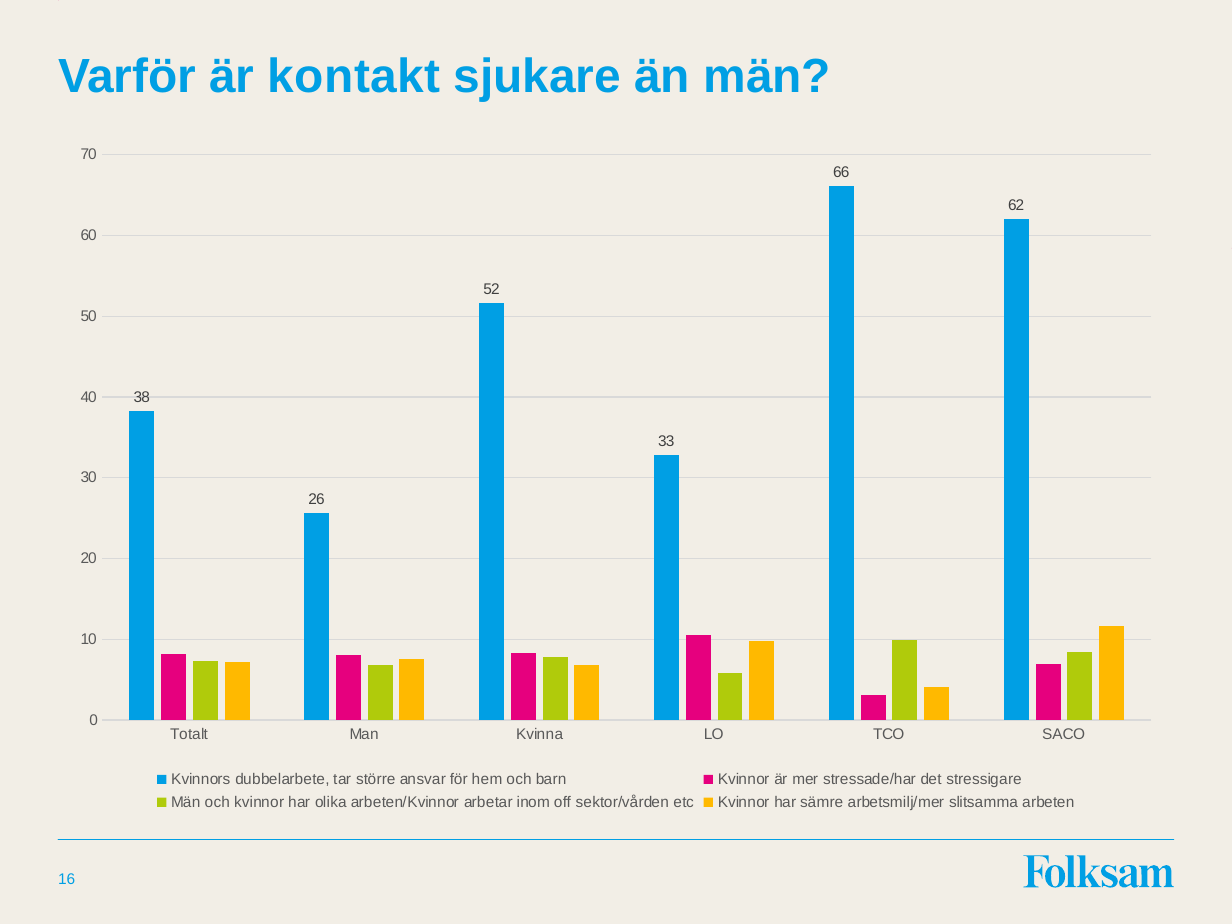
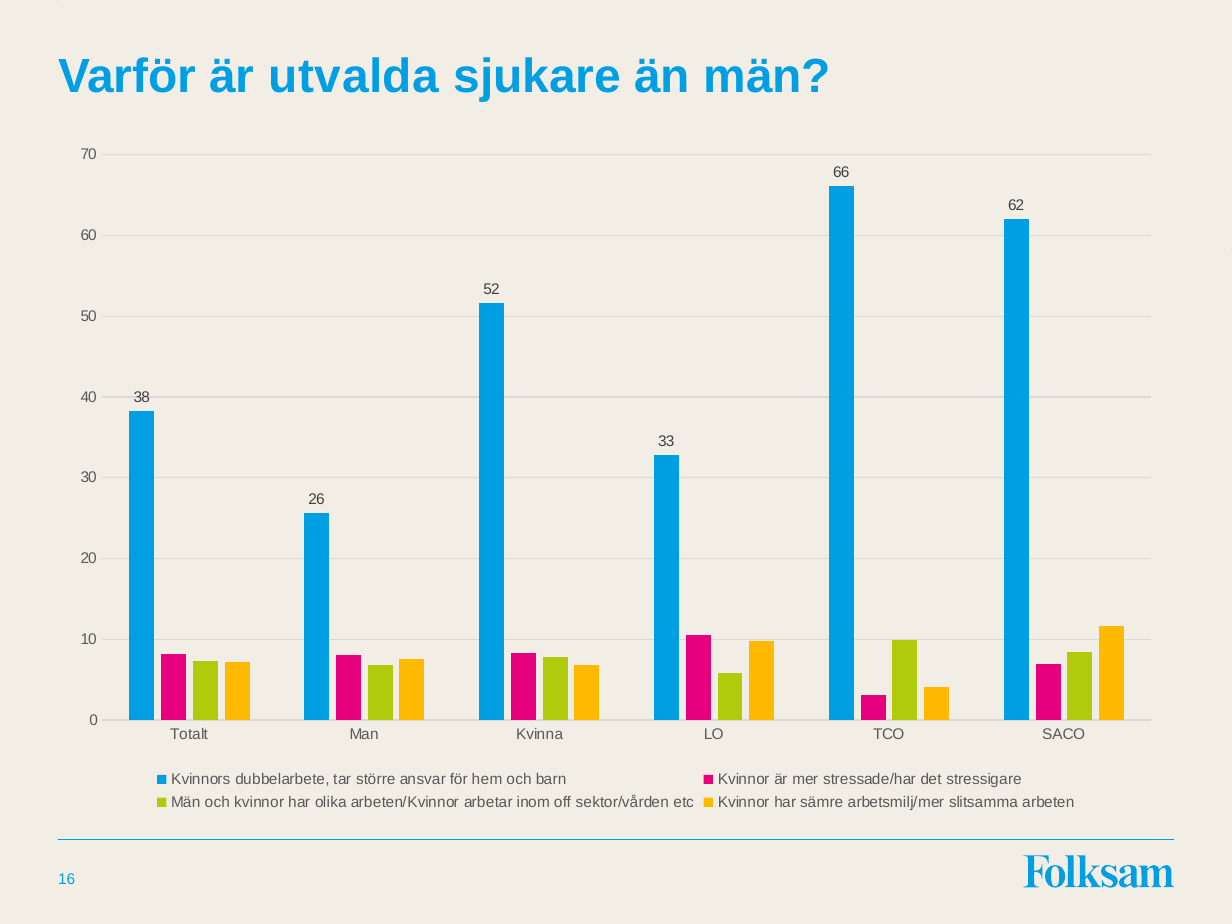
kontakt: kontakt -> utvalda (354, 77)
